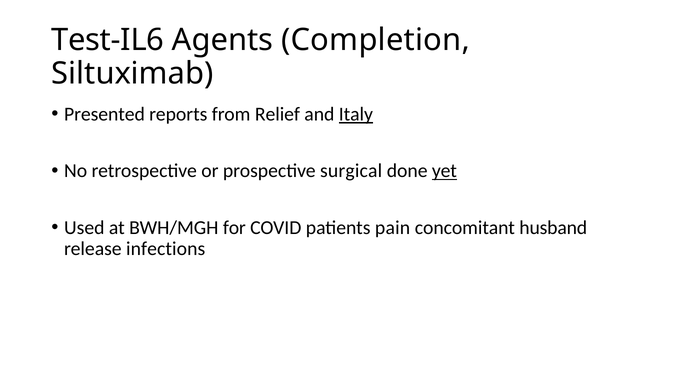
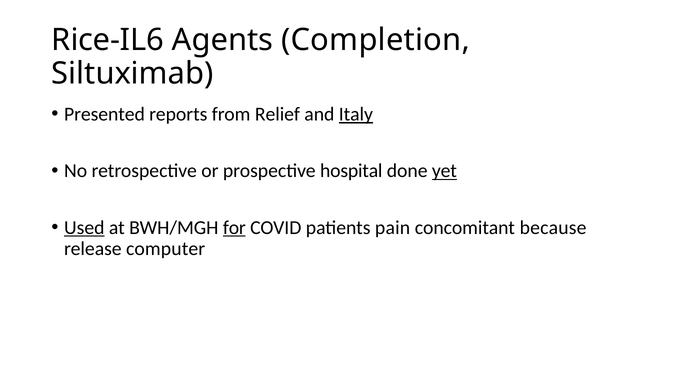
Test-IL6: Test-IL6 -> Rice-IL6 (108, 40)
surgical: surgical -> hospital (351, 171)
Used underline: none -> present (84, 227)
for underline: none -> present (234, 227)
husband: husband -> because (553, 227)
infections: infections -> computer (166, 249)
